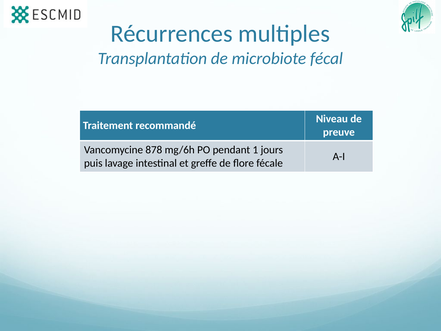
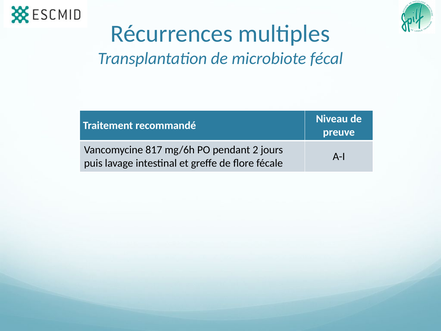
878: 878 -> 817 (154, 150)
1: 1 -> 2 (255, 150)
